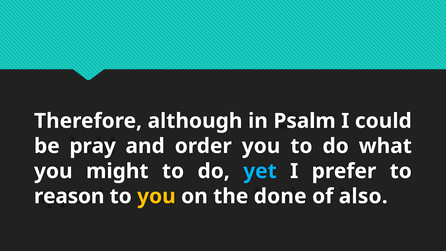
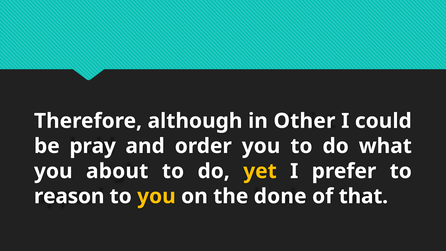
Psalm: Psalm -> Other (304, 121)
might: might -> about (117, 171)
yet colour: light blue -> yellow (260, 171)
also: also -> that (363, 196)
